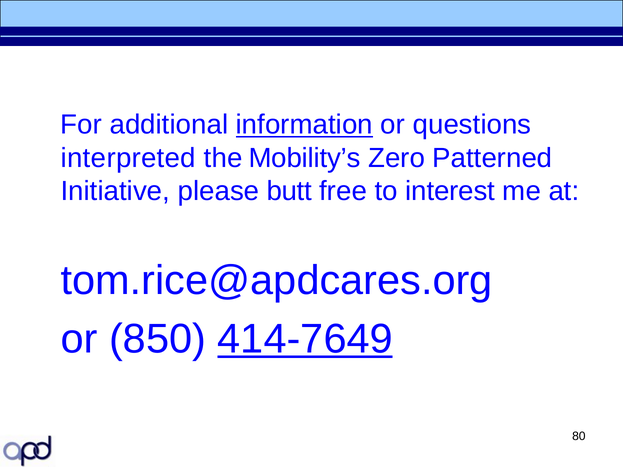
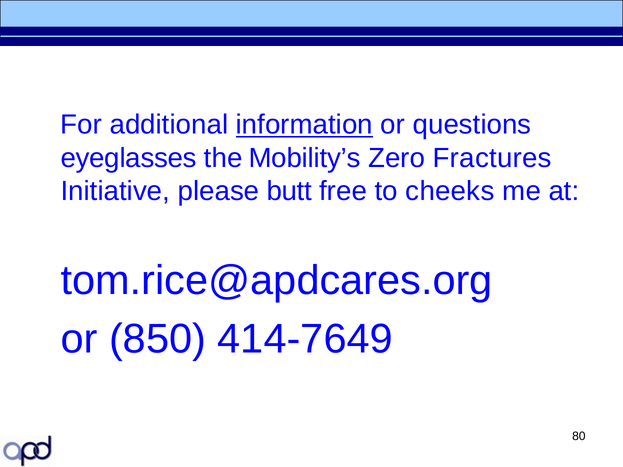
interpreted: interpreted -> eyeglasses (129, 158)
Patterned: Patterned -> Fractures (492, 158)
interest: interest -> cheeks (450, 191)
414-7649 underline: present -> none (305, 339)
